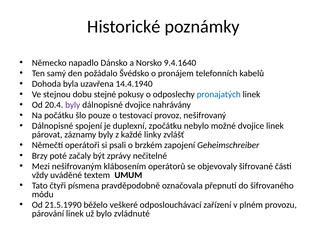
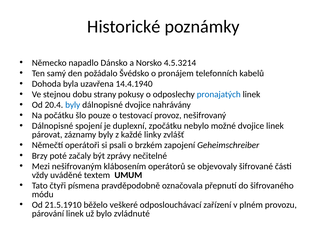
9.4.1640: 9.4.1640 -> 4.5.3214 (180, 63)
stejné: stejné -> strany (105, 94)
byly colour: purple -> blue (73, 105)
21.5.1990: 21.5.1990 -> 21.5.1910 (63, 205)
